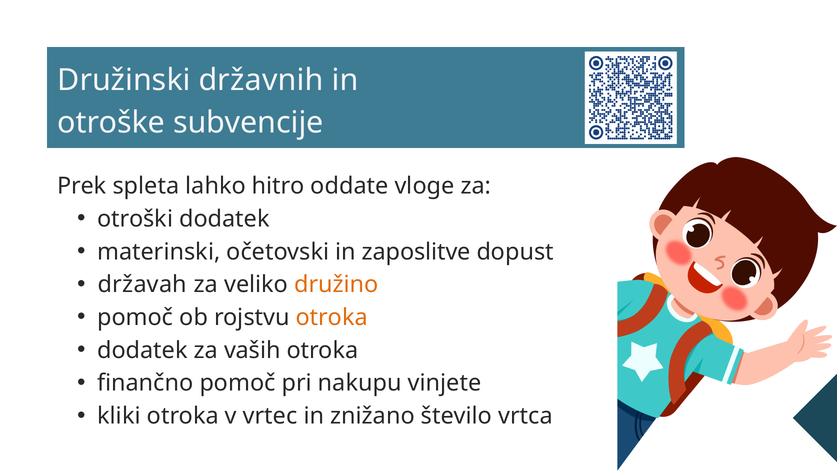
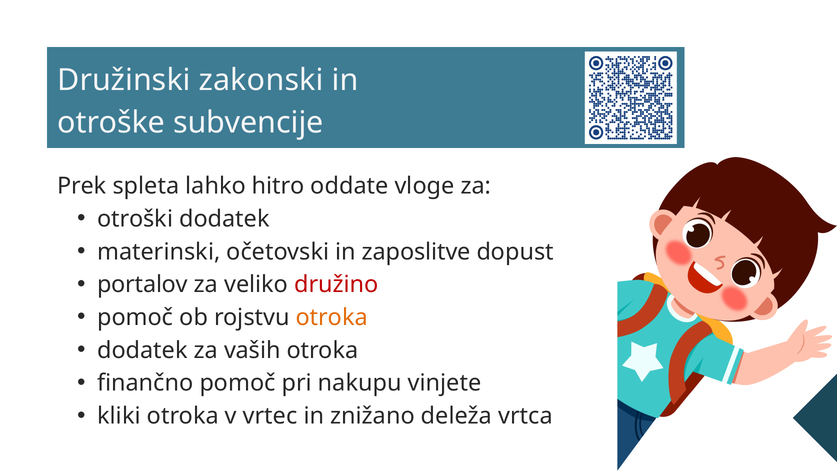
državnih: državnih -> zakonski (261, 80)
državah: državah -> portalov (143, 285)
družino colour: orange -> red (336, 285)
število: število -> deleža (456, 416)
